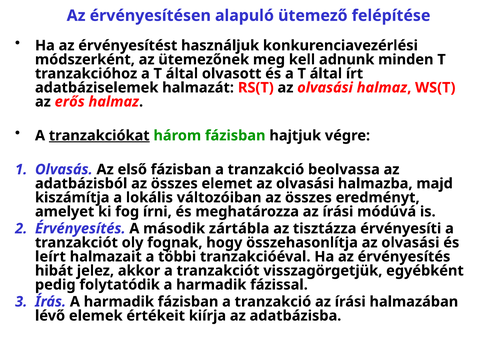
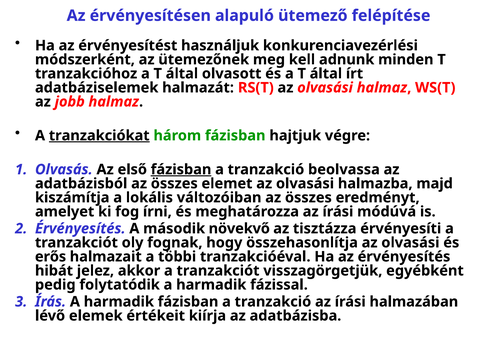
erős: erős -> jobb (70, 102)
fázisban underline: none -> present (181, 169)
zártábla: zártábla -> növekvő (239, 228)
leírt: leírt -> erős (51, 256)
